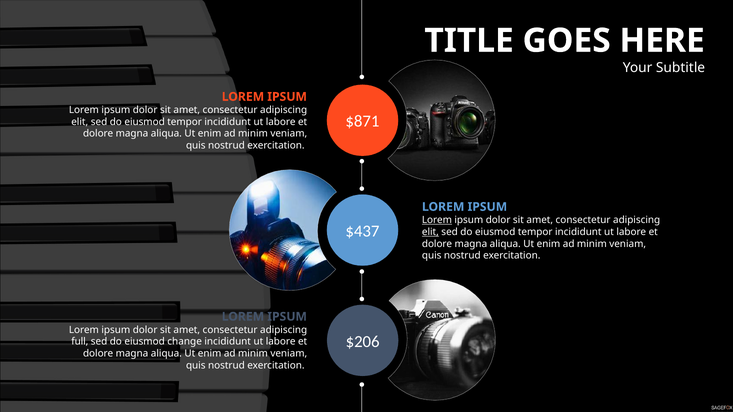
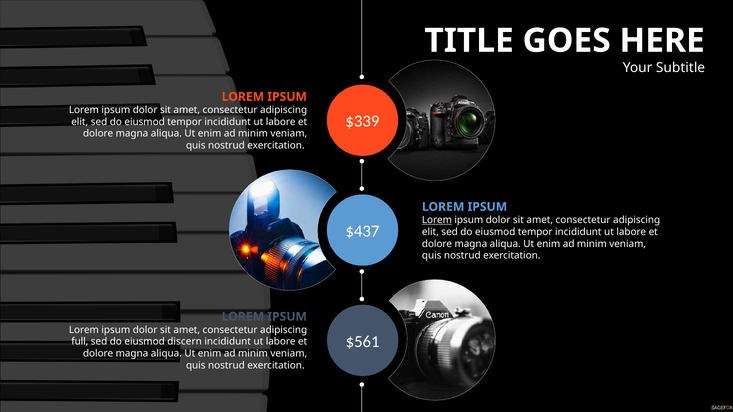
$871: $871 -> $339 (362, 122)
elit underline: present -> none (430, 232)
$206: $206 -> $561 (363, 342)
change: change -> discern (185, 342)
